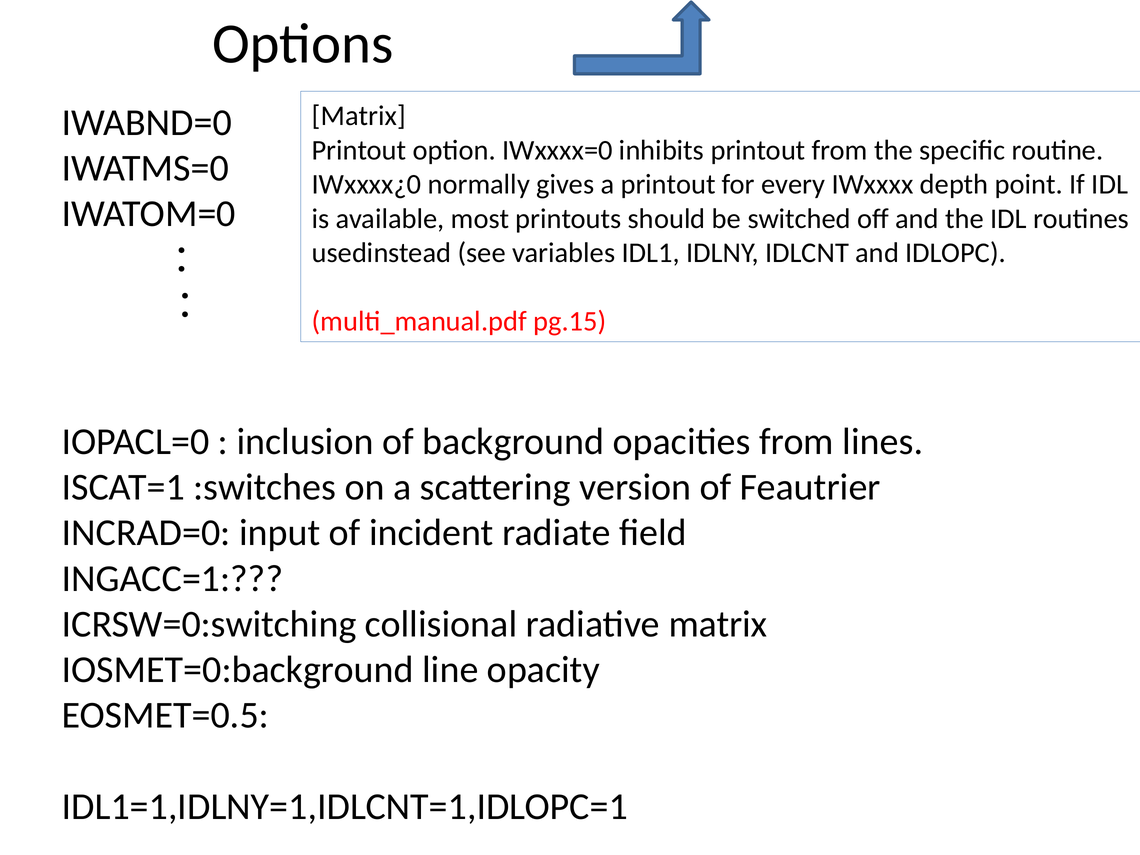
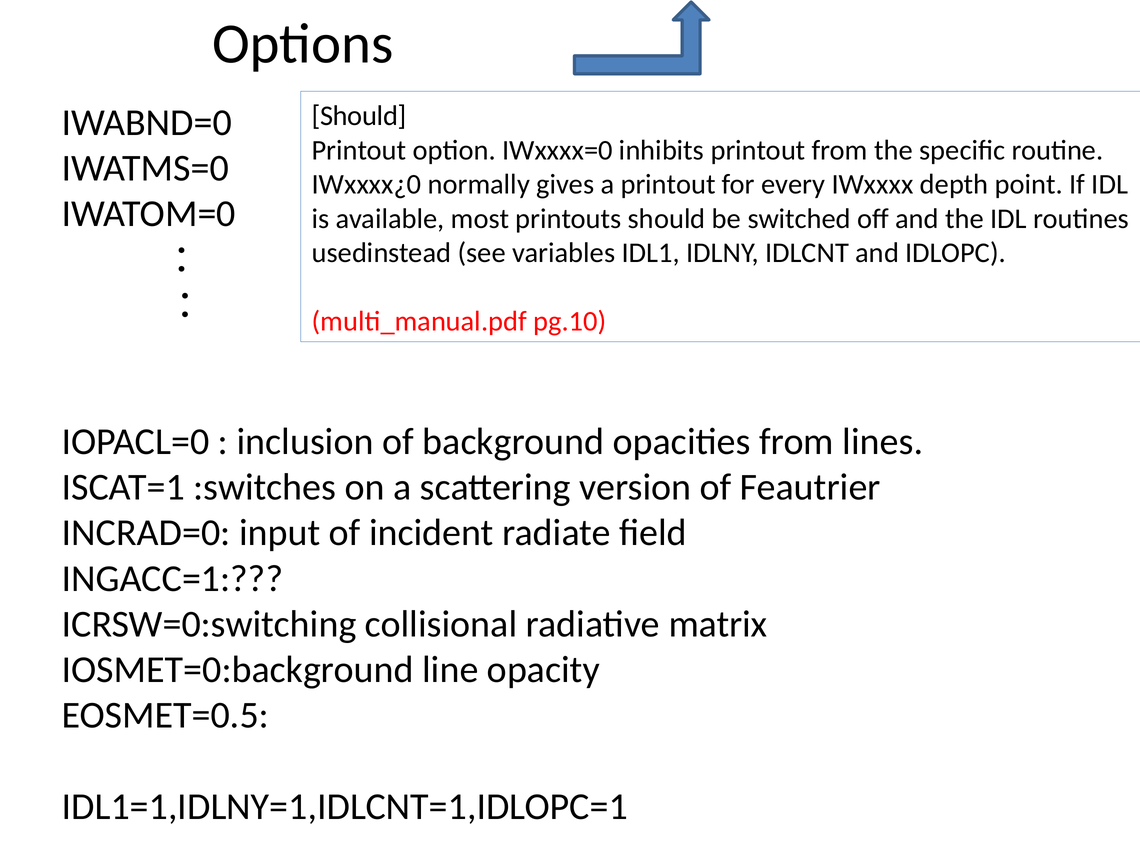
Matrix: Matrix -> Should (359, 116)
pg.15: pg.15 -> pg.10 (570, 321)
